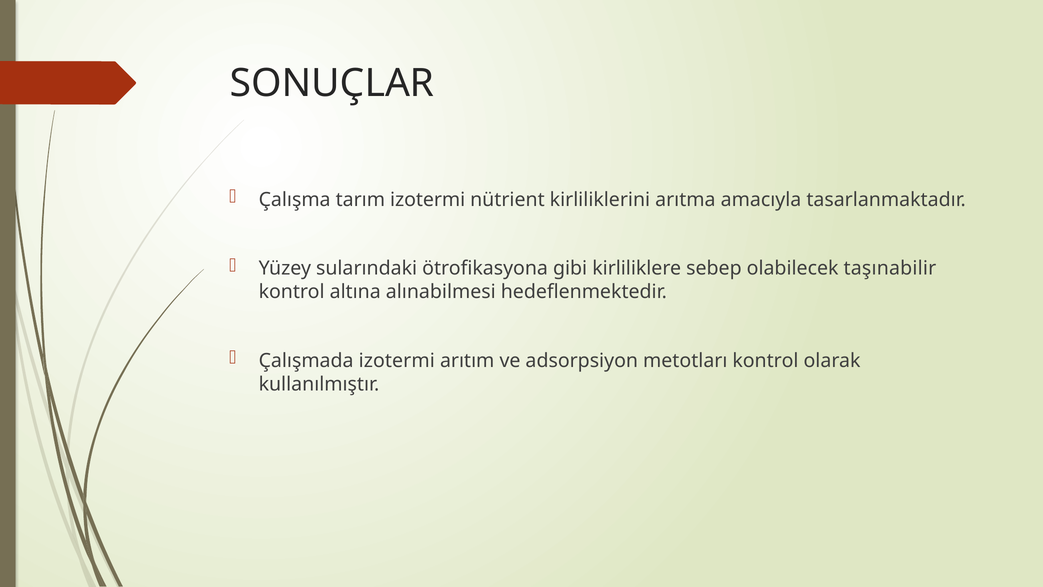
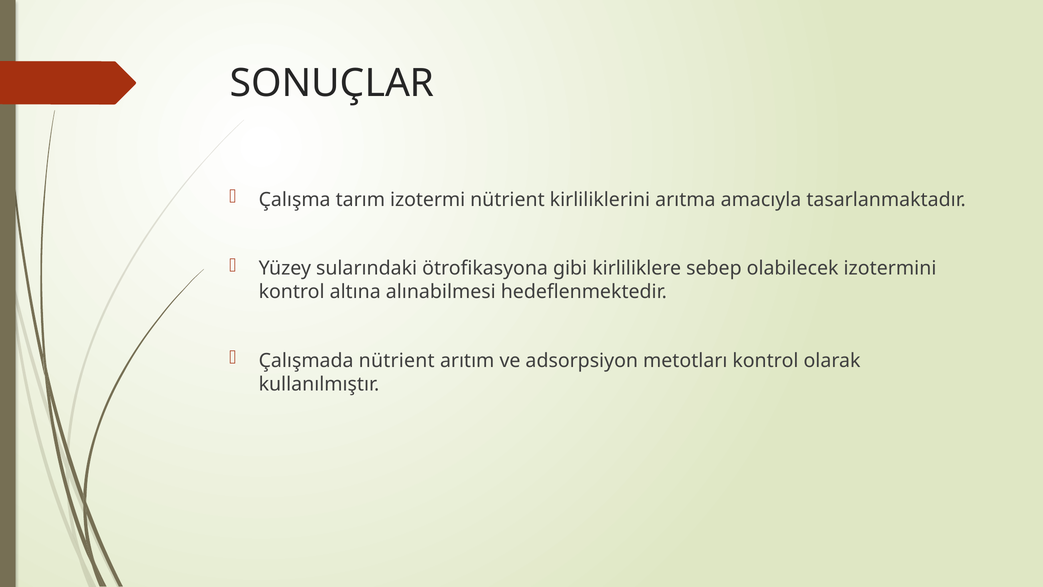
taşınabilir: taşınabilir -> izotermini (890, 268)
Çalışmada izotermi: izotermi -> nütrient (397, 360)
